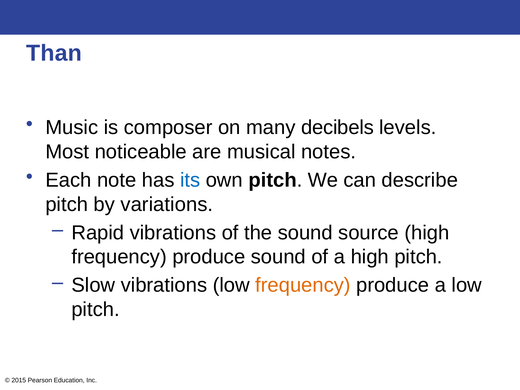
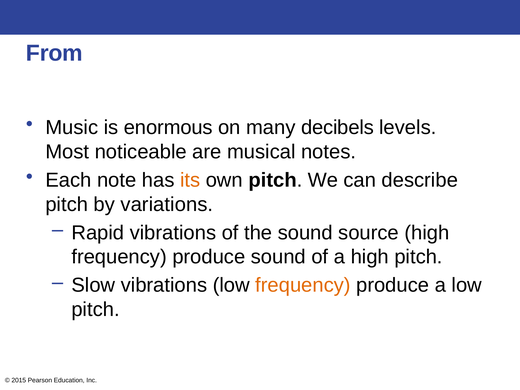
Than: Than -> From (54, 53)
composer: composer -> enormous (168, 127)
its colour: blue -> orange (190, 180)
